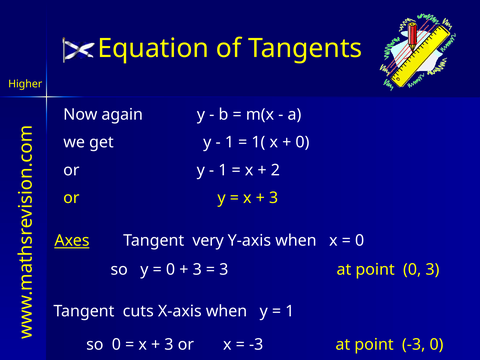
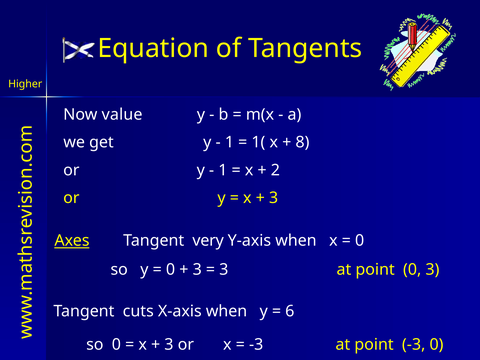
again: again -> value (122, 115)
0: 0 -> 8 (302, 142)
1: 1 -> 6 (290, 311)
